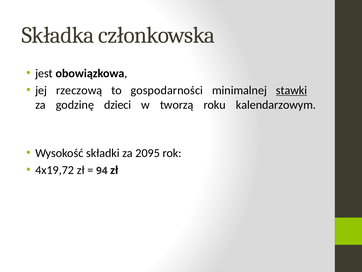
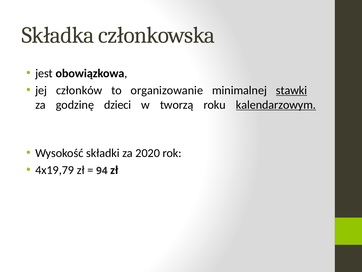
rzeczową: rzeczową -> członków (79, 90)
gospodarności: gospodarności -> organizowanie (167, 90)
kalendarzowym underline: none -> present (276, 105)
2095: 2095 -> 2020 (148, 153)
4x19,72: 4x19,72 -> 4x19,79 (55, 170)
